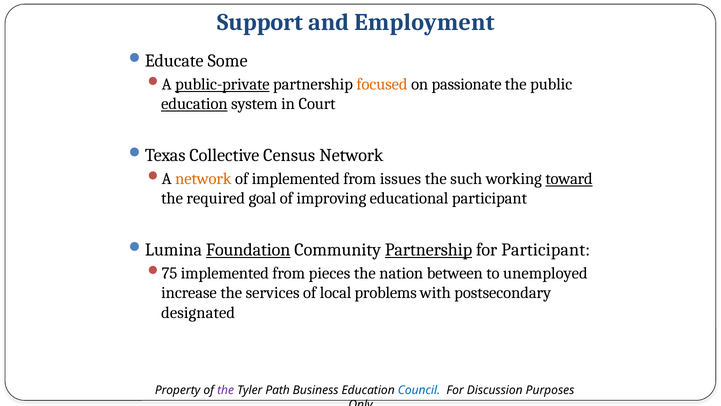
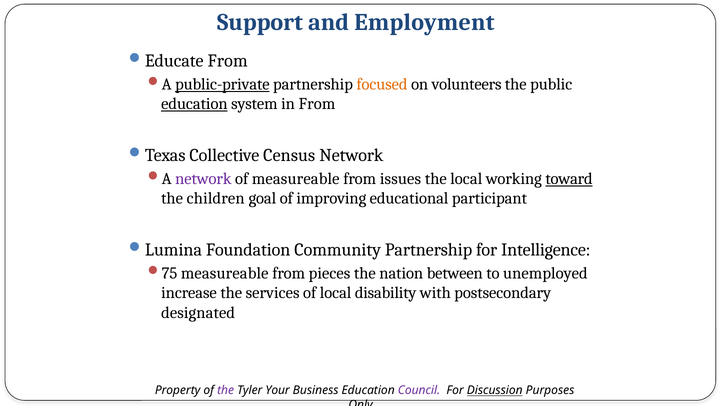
Some: Some -> From (228, 61)
passionate: passionate -> volunteers (467, 84)
in Court: Court -> From (317, 104)
network colour: orange -> purple (203, 178)
of implemented: implemented -> measureable (296, 178)
the such: such -> local (466, 178)
required: required -> children (216, 198)
Foundation underline: present -> none (248, 249)
Partnership underline: present -> none (429, 249)
for Participant: Participant -> Intelligence (546, 249)
implemented: implemented -> measureable (225, 273)
problems: problems -> disability (386, 293)
Path: Path -> Your (278, 390)
Council colour: blue -> purple (419, 390)
Discussion underline: none -> present (495, 390)
